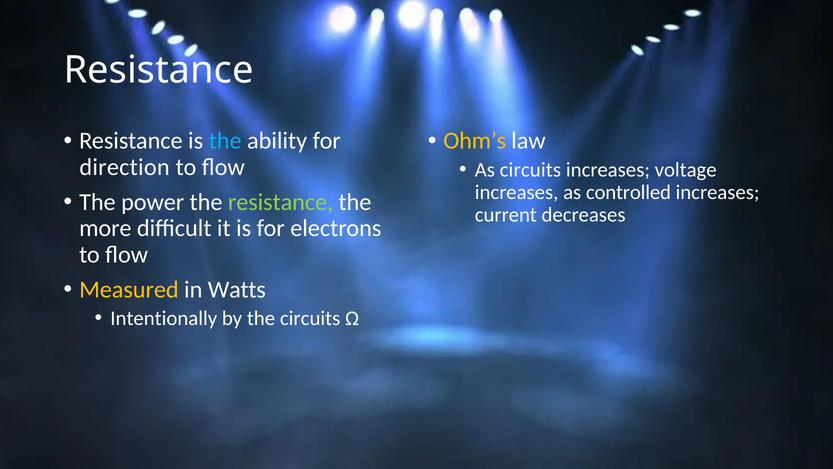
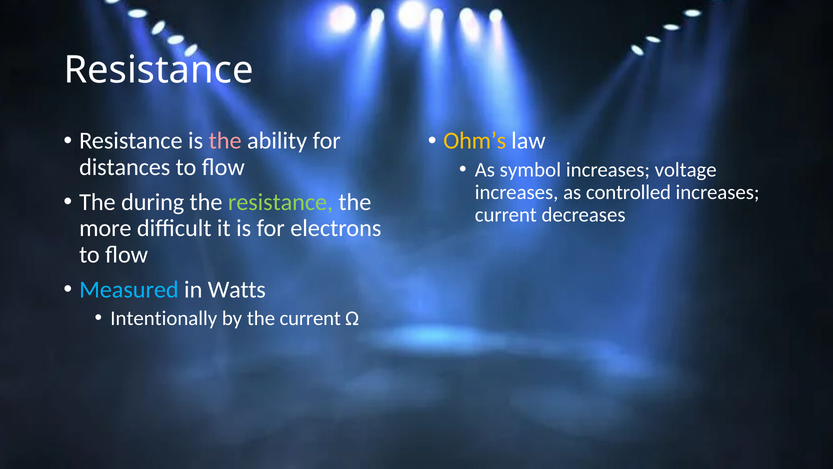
the colour: light blue -> pink (225, 141)
direction: direction -> distances (125, 167)
As circuits: circuits -> symbol (530, 170)
power: power -> during (153, 202)
Measured colour: yellow -> light blue (129, 289)
the circuits: circuits -> current (310, 318)
